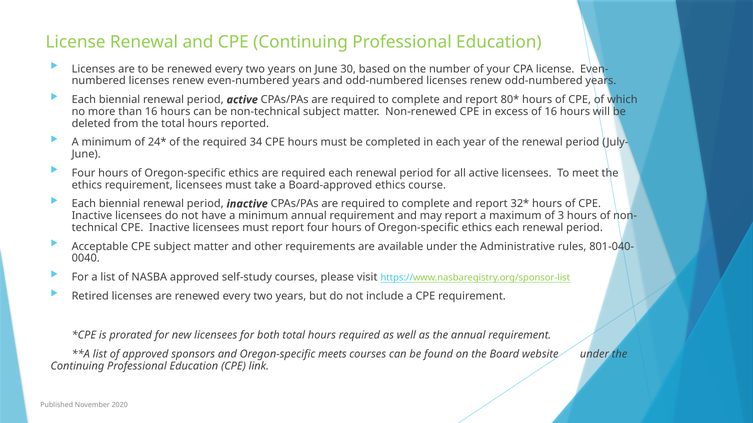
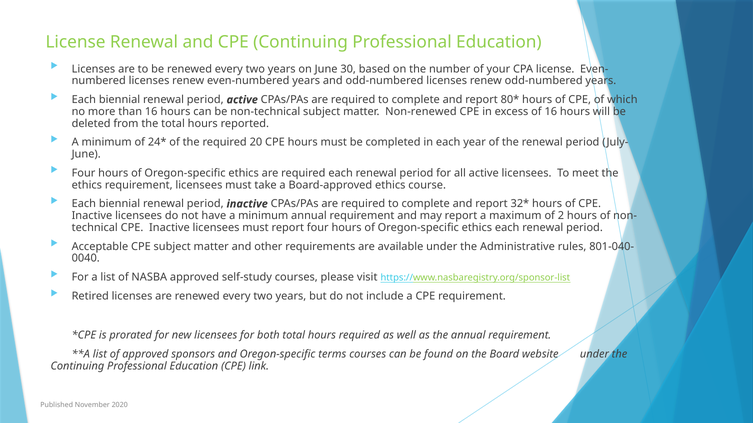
34: 34 -> 20 (256, 143)
3: 3 -> 2 (561, 216)
meets: meets -> terms (332, 355)
